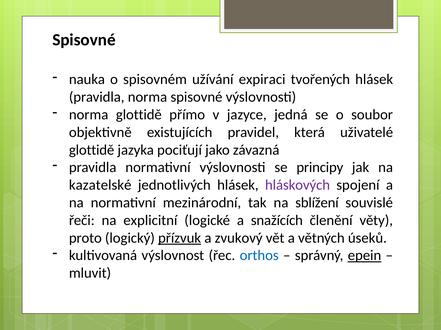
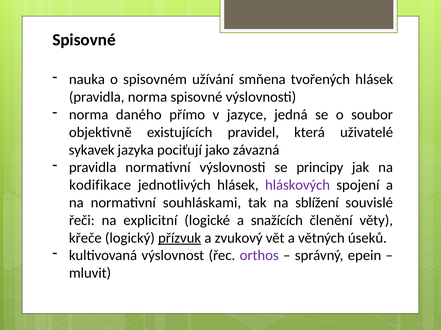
expiraci: expiraci -> smňena (262, 80)
norma glottidě: glottidě -> daného (139, 115)
glottidě: glottidě -> sykavek (92, 150)
kazatelské: kazatelské -> kodifikace (100, 185)
mezinárodní: mezinárodní -> souhláskami (202, 203)
proto: proto -> křeče (85, 238)
orthos colour: blue -> purple (259, 256)
epein underline: present -> none (365, 256)
